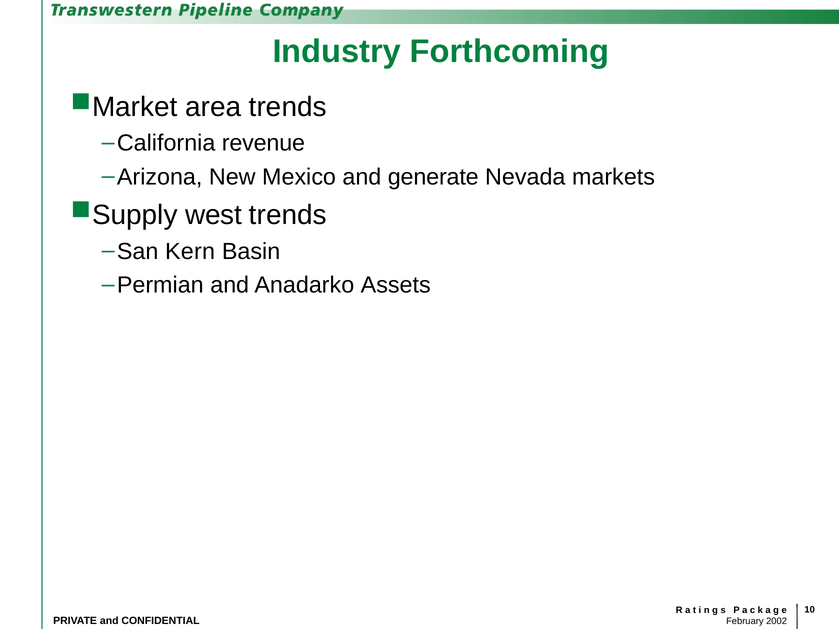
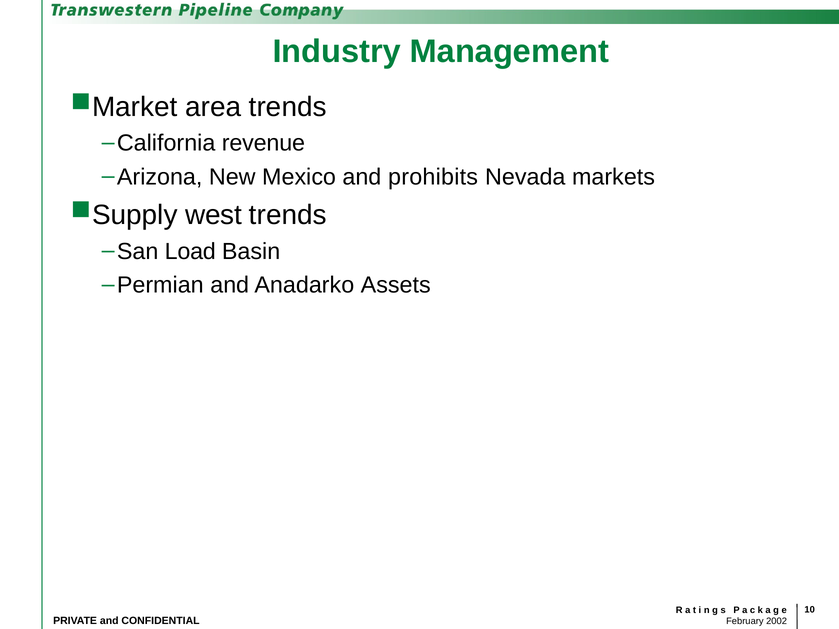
Forthcoming: Forthcoming -> Management (509, 51)
generate: generate -> prohibits (433, 177)
Kern: Kern -> Load (190, 252)
